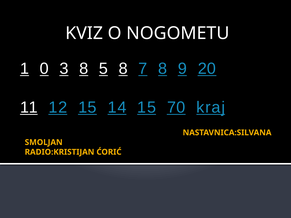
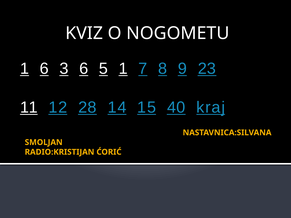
1 0: 0 -> 6 (44, 69)
3 8: 8 -> 6 (84, 69)
5 8: 8 -> 1 (123, 69)
20: 20 -> 23 (207, 69)
12 15: 15 -> 28 (87, 107)
70: 70 -> 40 (176, 107)
